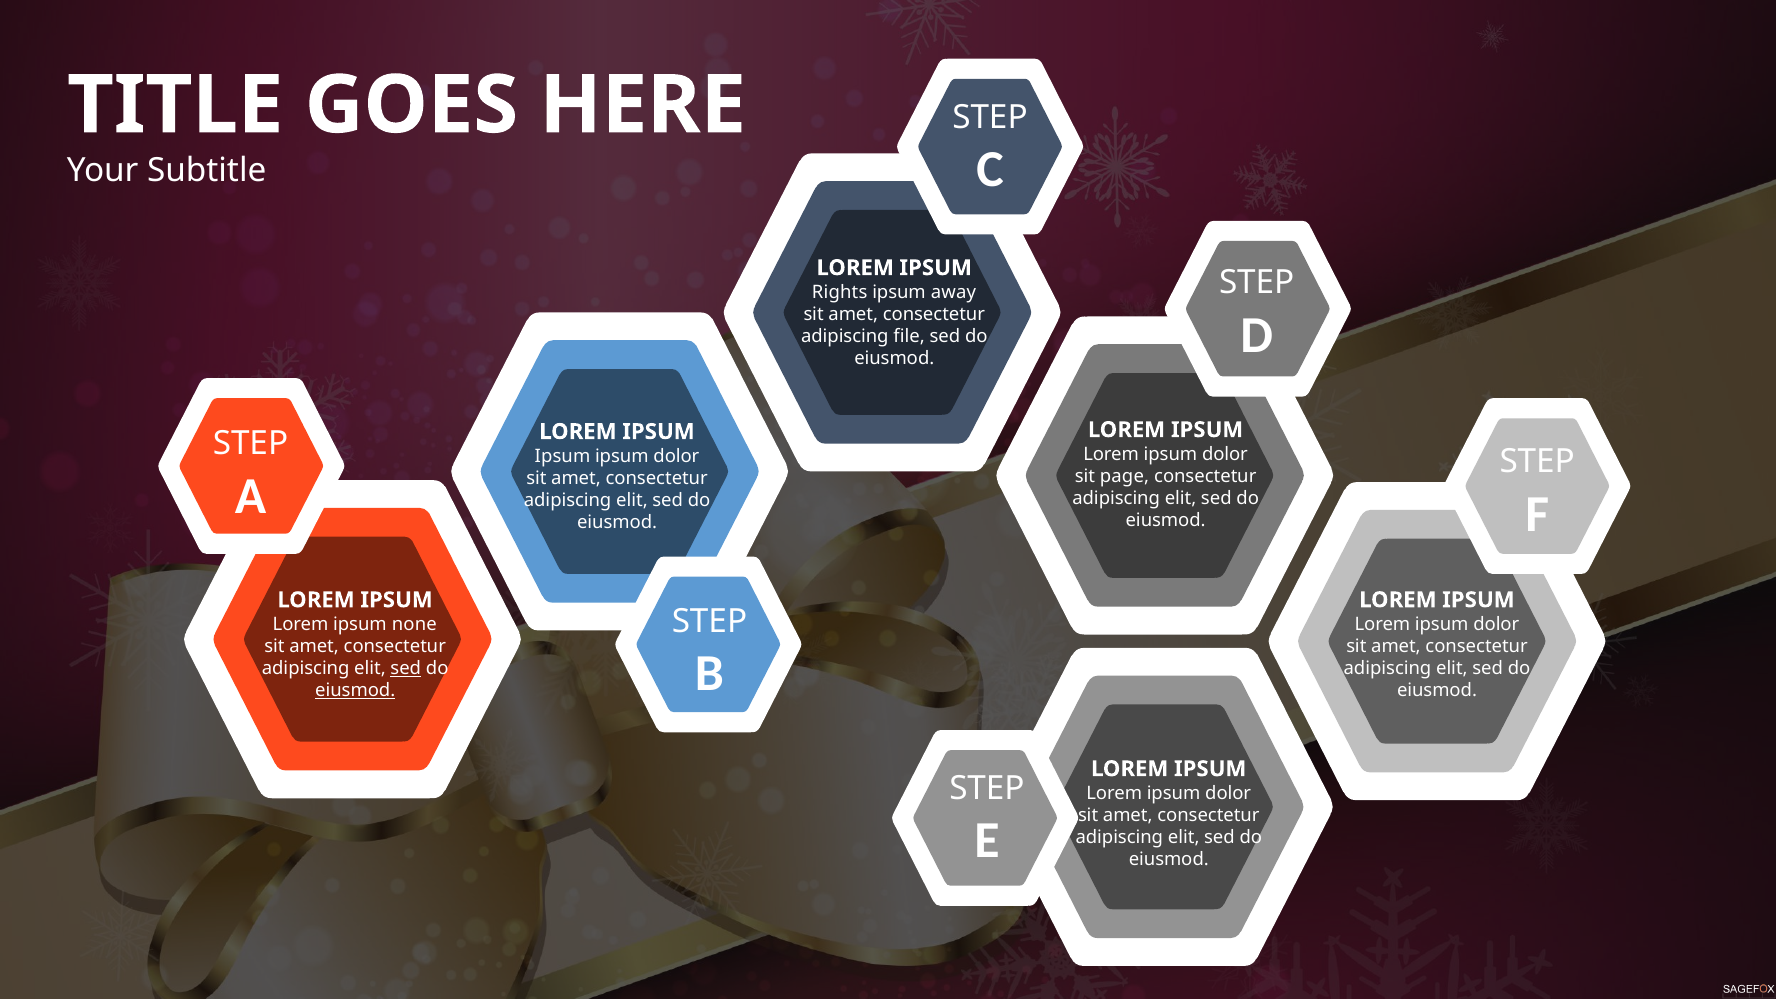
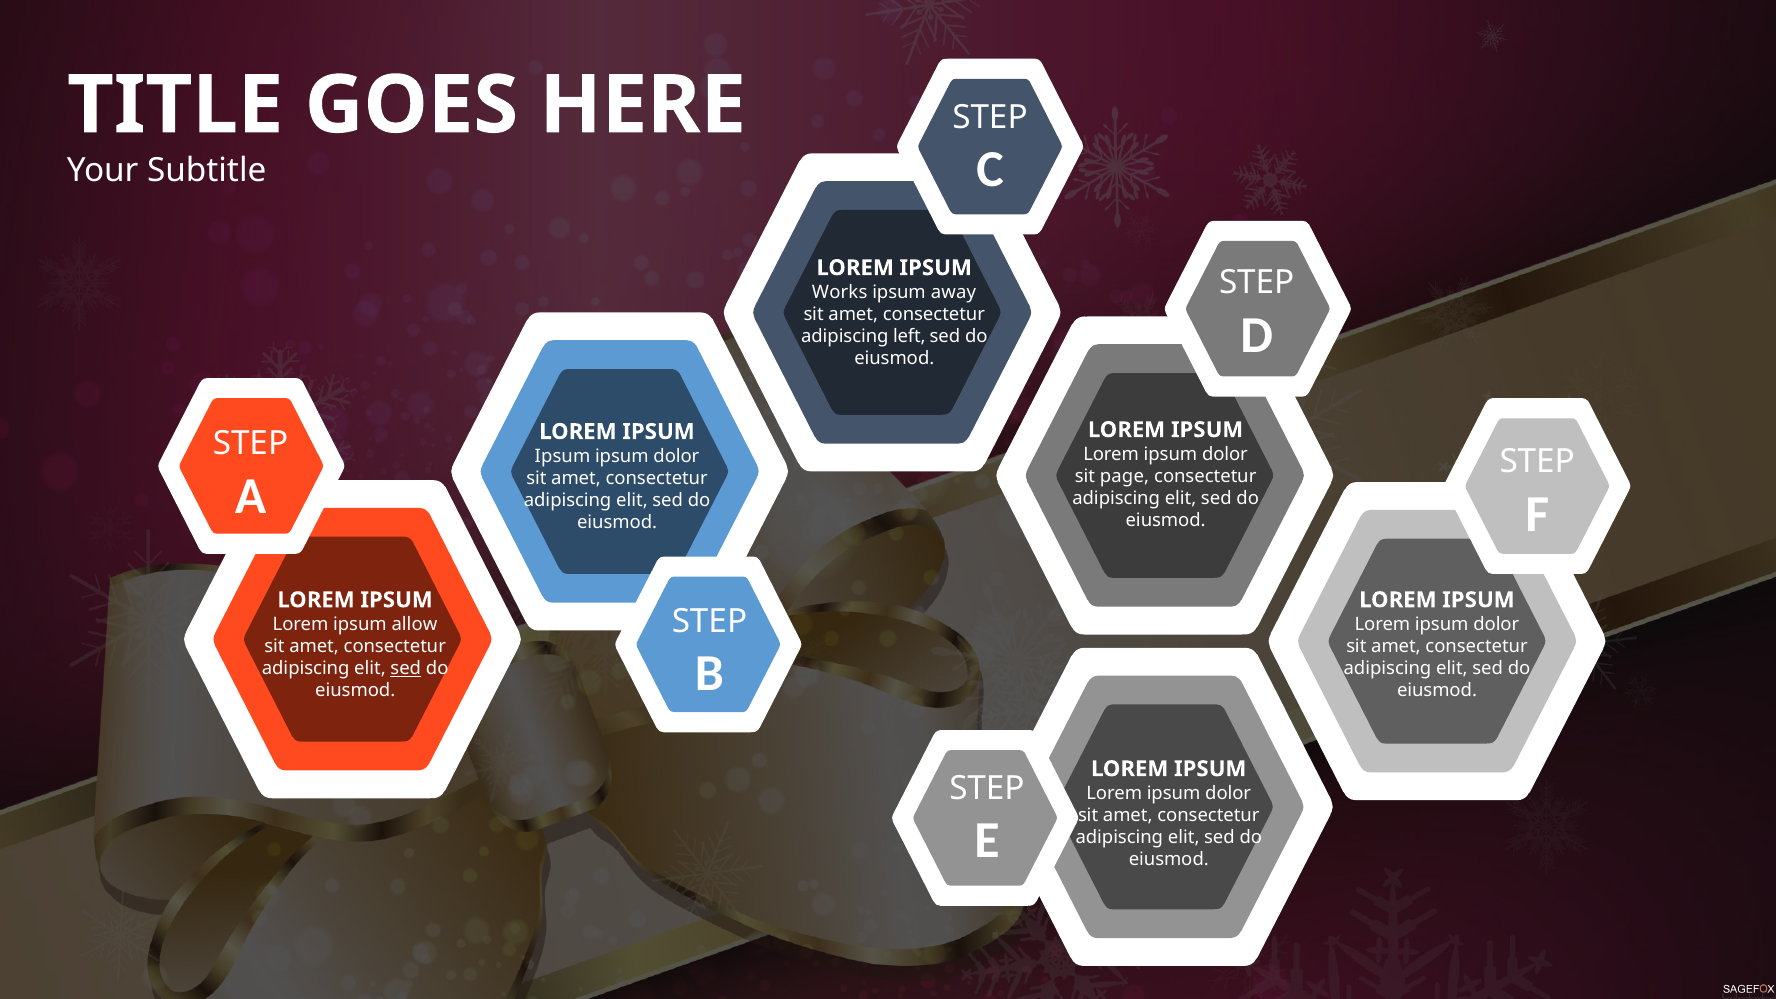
Rights: Rights -> Works (840, 292)
file: file -> left (909, 336)
none: none -> allow (414, 624)
eiusmod underline: present -> none (355, 691)
